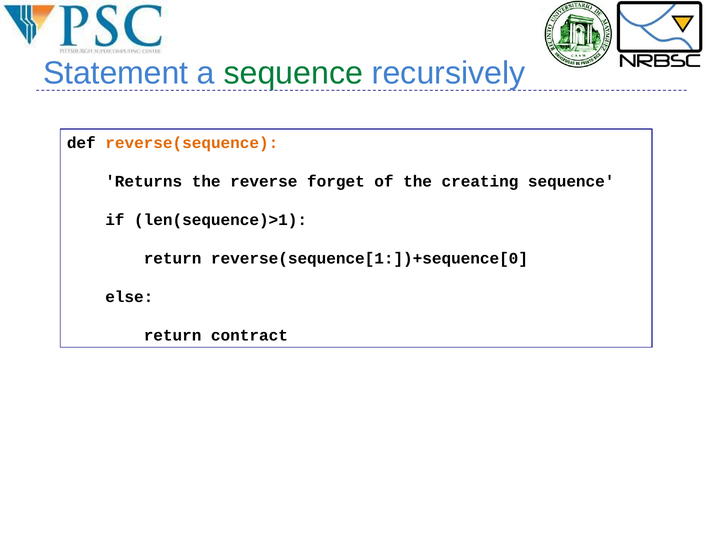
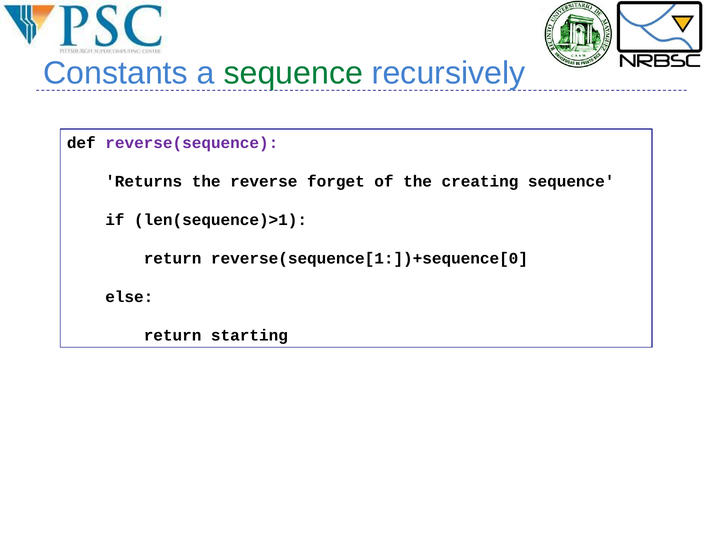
Statement: Statement -> Constants (116, 73)
reverse(sequence colour: orange -> purple (192, 143)
contract: contract -> starting (249, 336)
